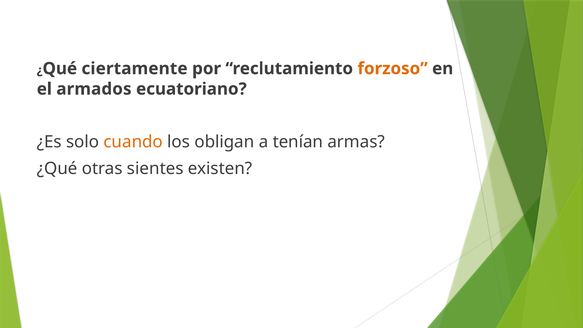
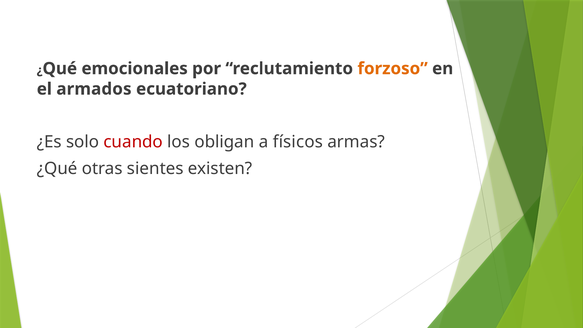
ciertamente: ciertamente -> emocionales (135, 69)
cuando colour: orange -> red (133, 142)
tenían: tenían -> físicos (298, 142)
